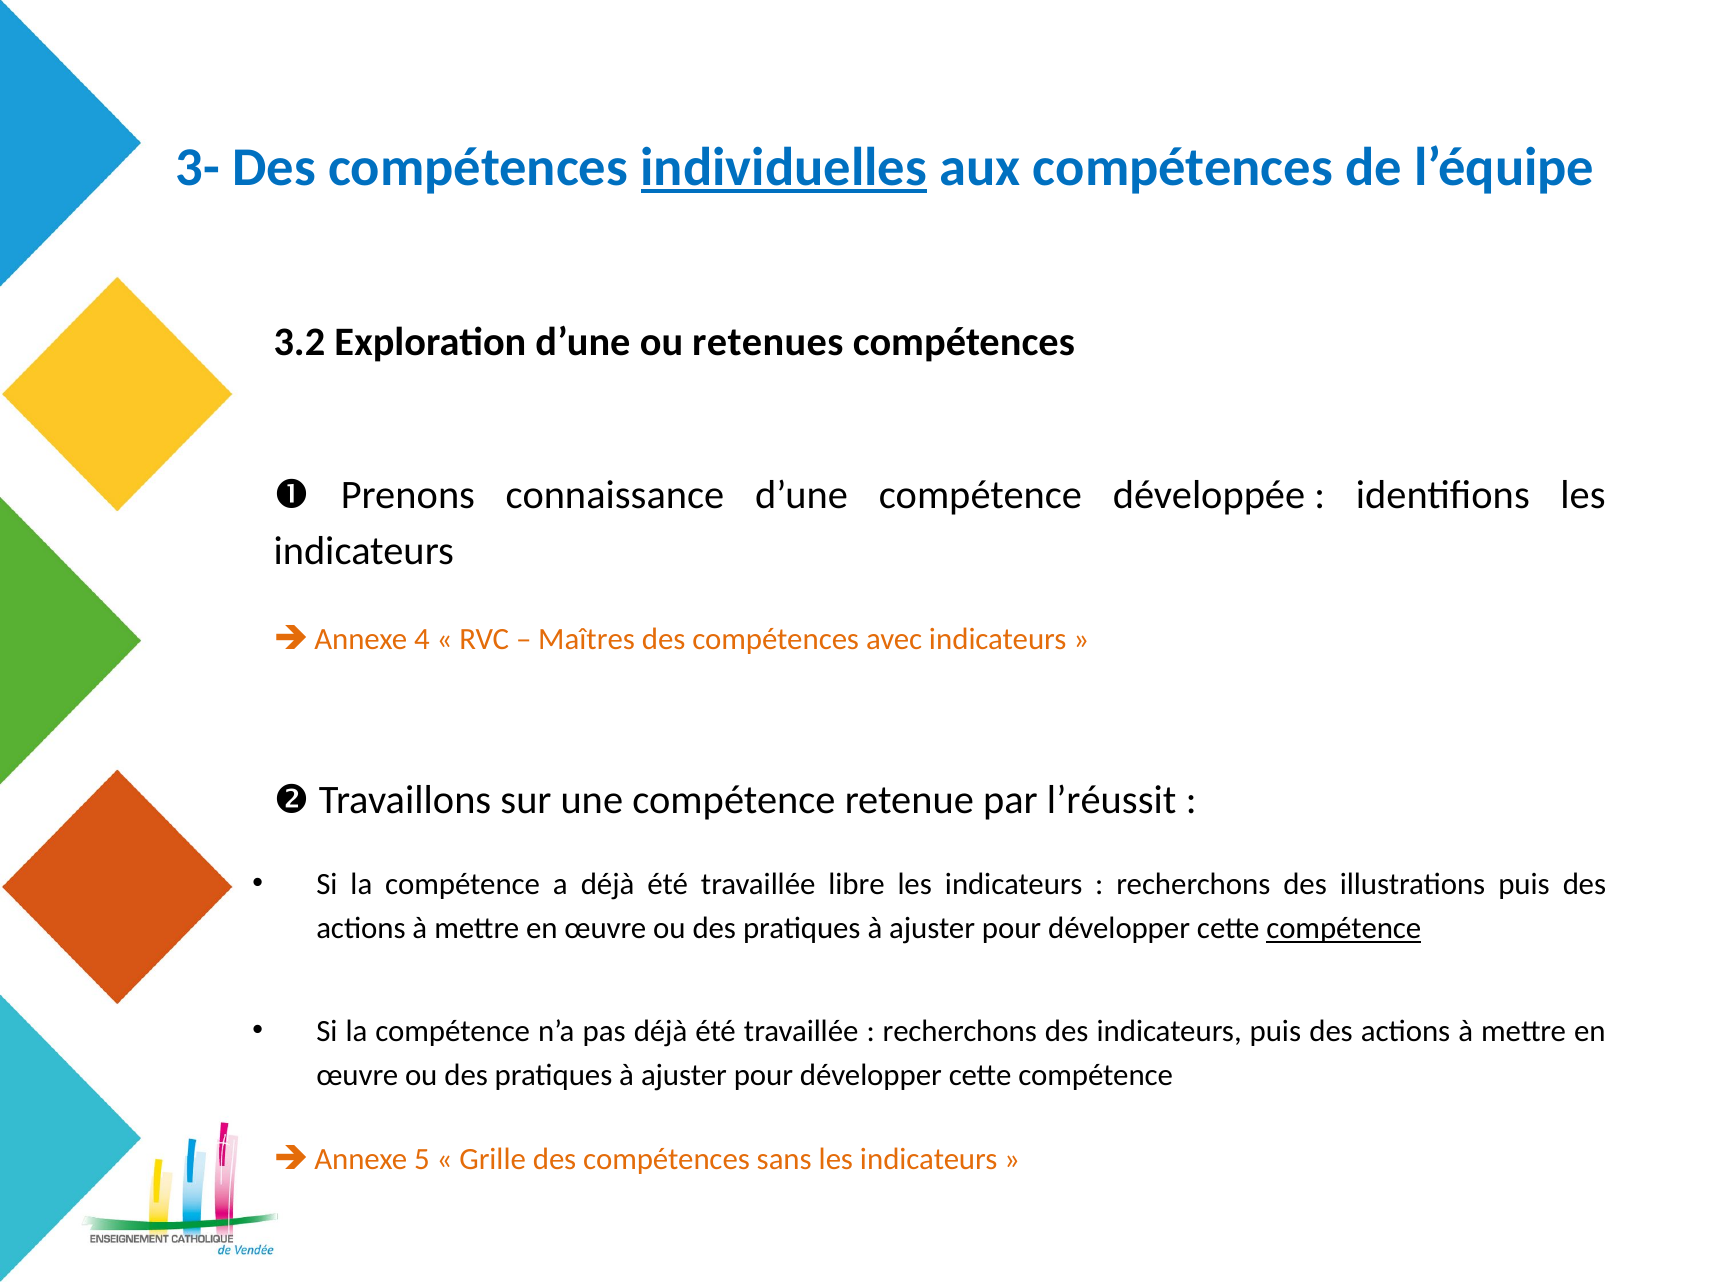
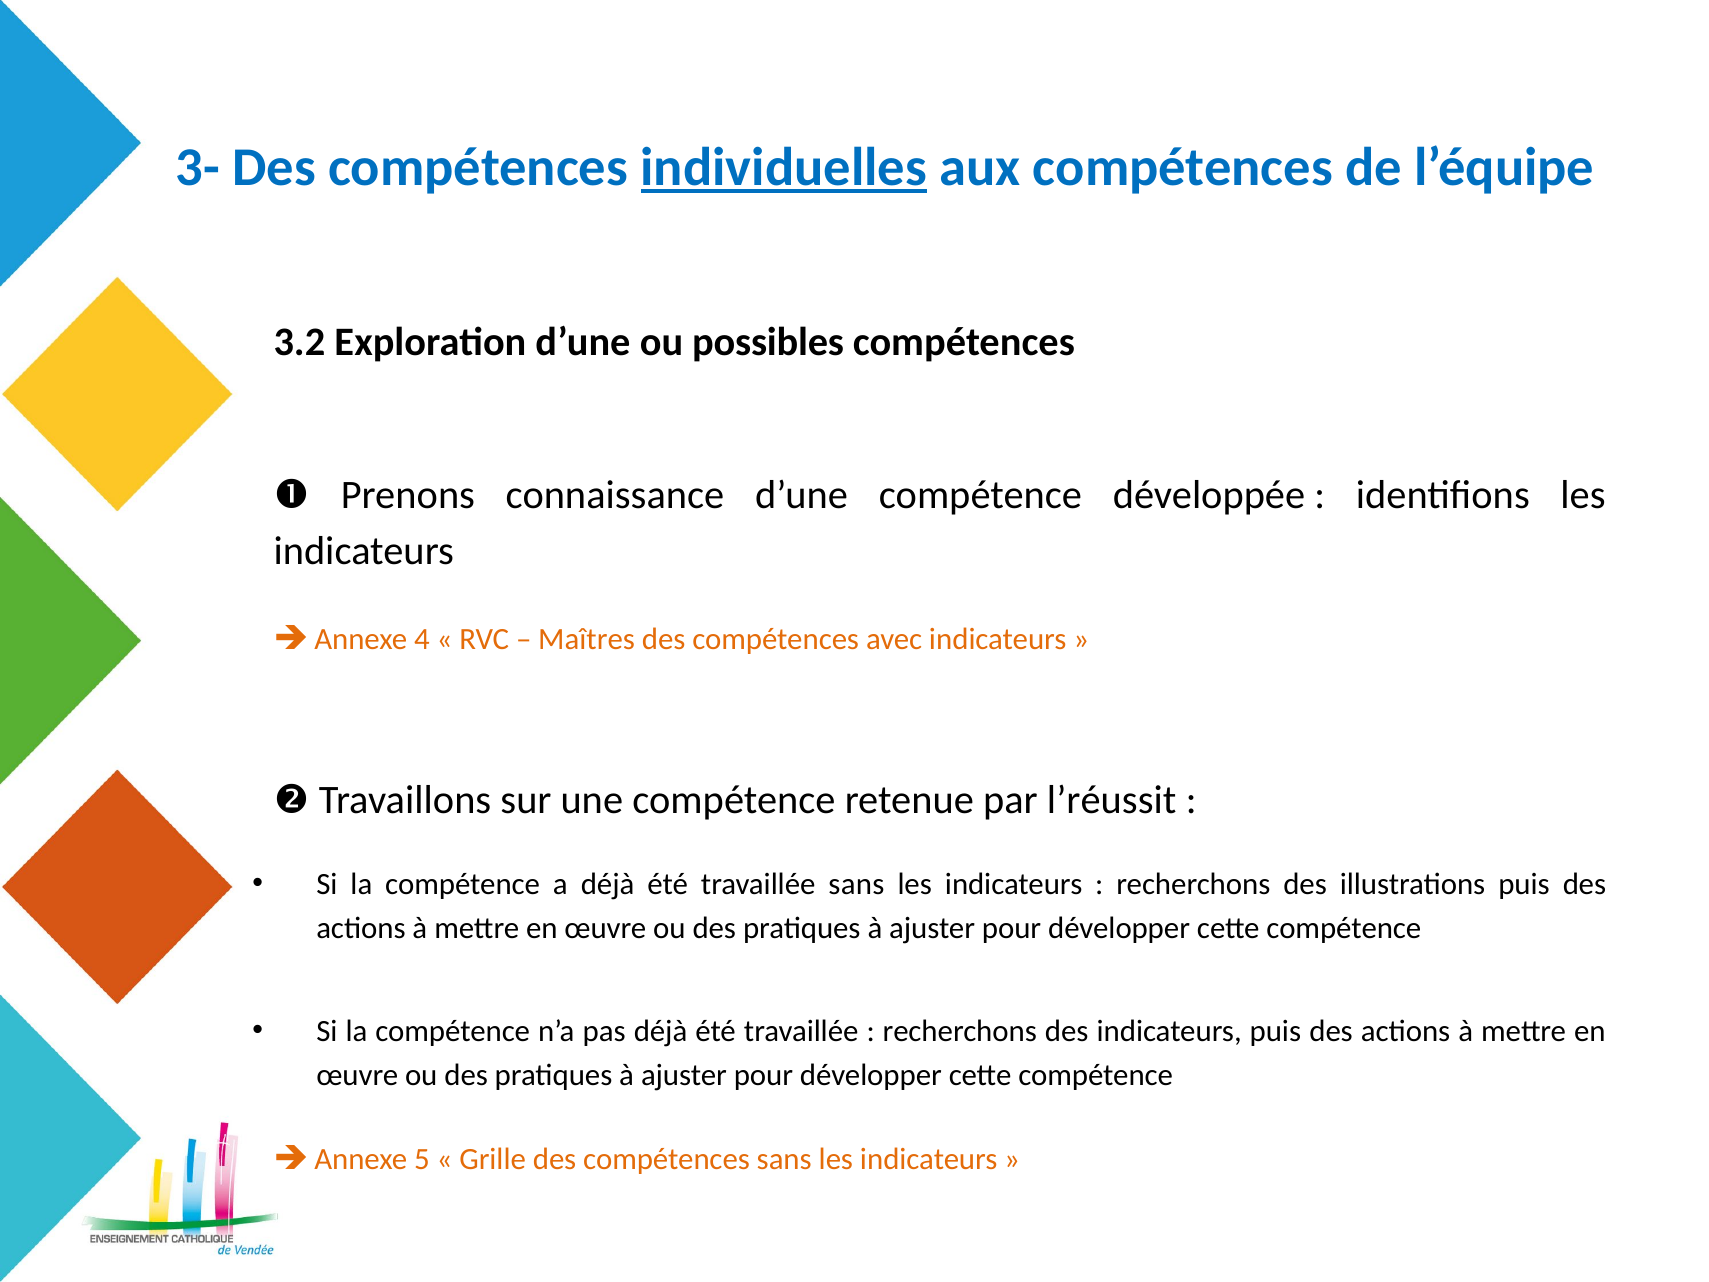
retenues: retenues -> possibles (768, 342)
travaillée libre: libre -> sans (856, 884)
compétence underline: present -> none (1344, 929)
